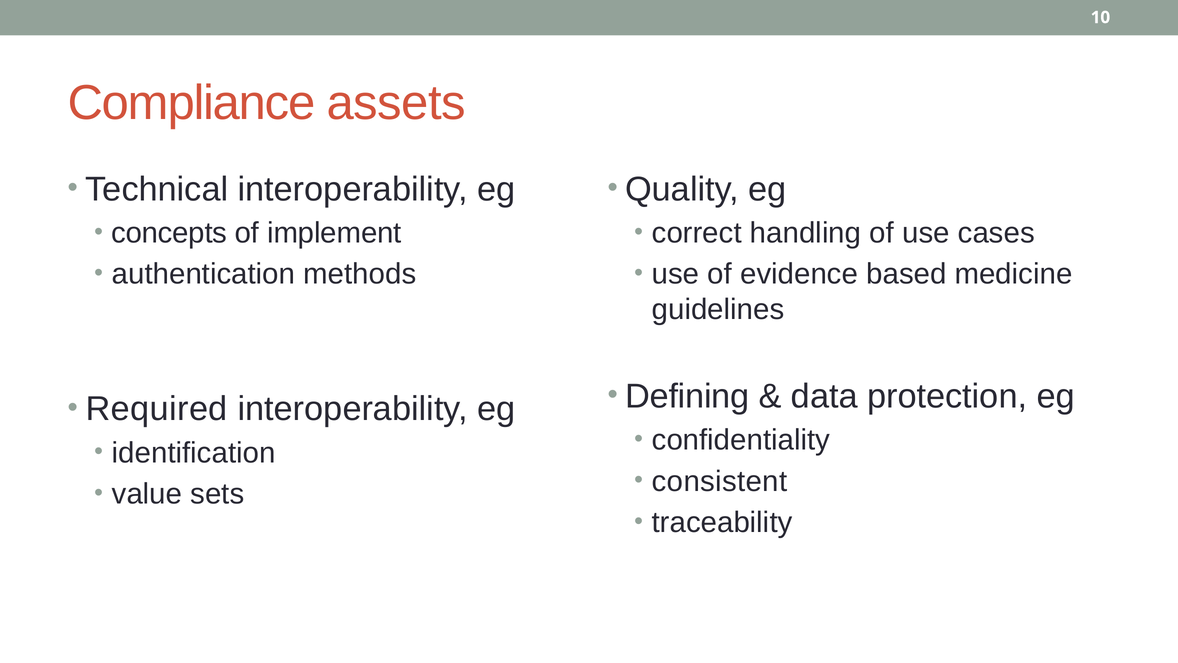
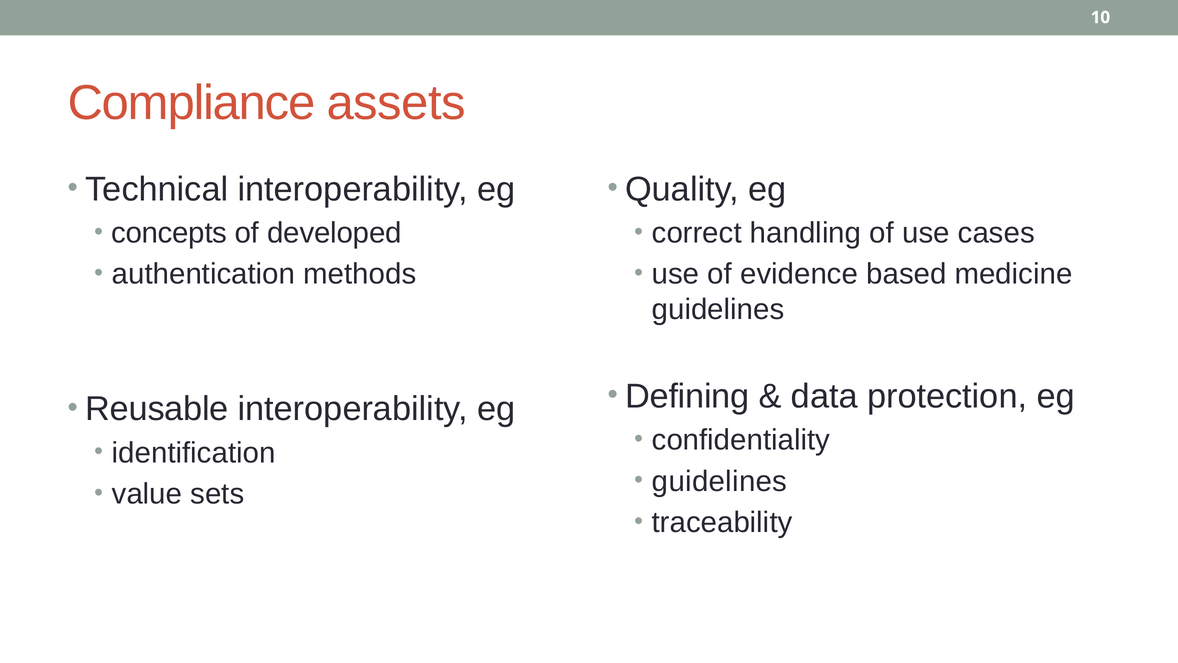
implement: implement -> developed (334, 233)
Required: Required -> Reusable (157, 409)
consistent: consistent -> guidelines (720, 481)
